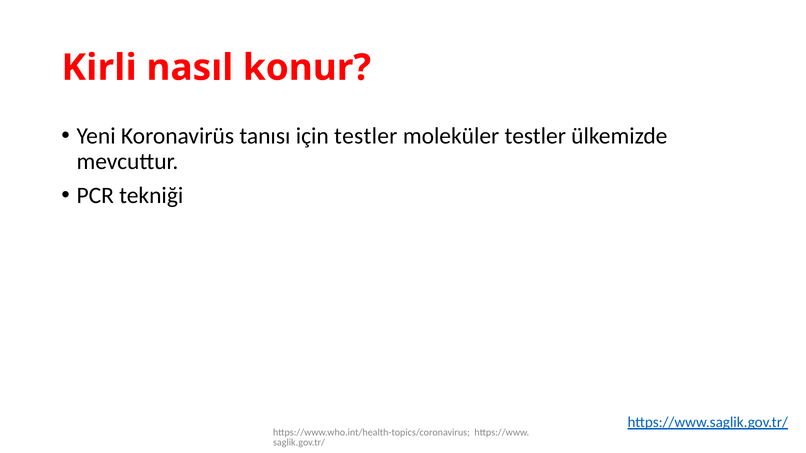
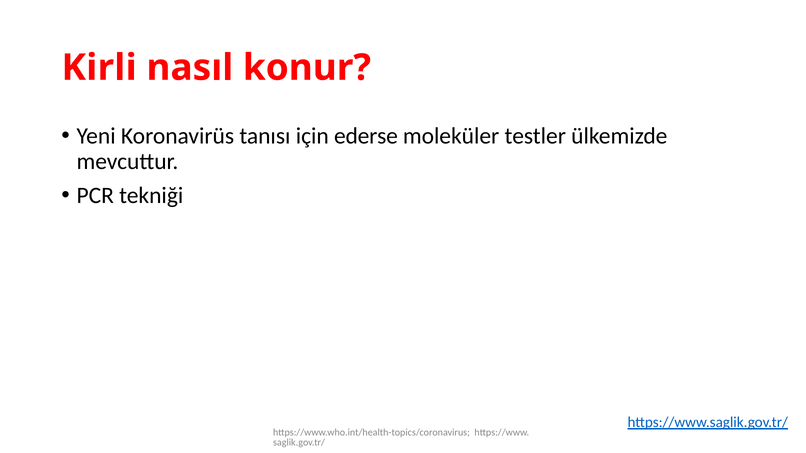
için testler: testler -> ederse (366, 136)
